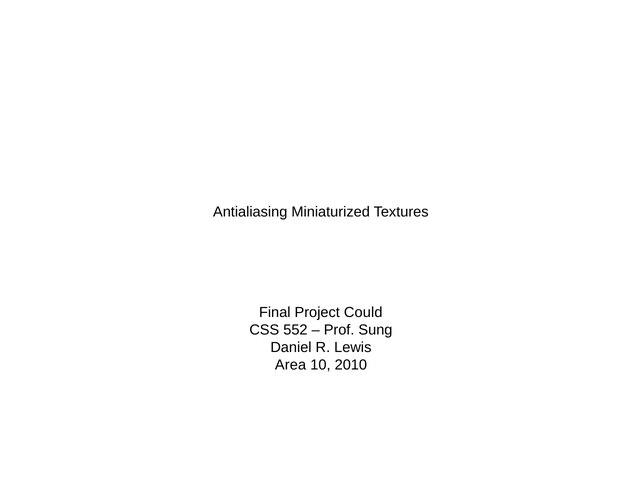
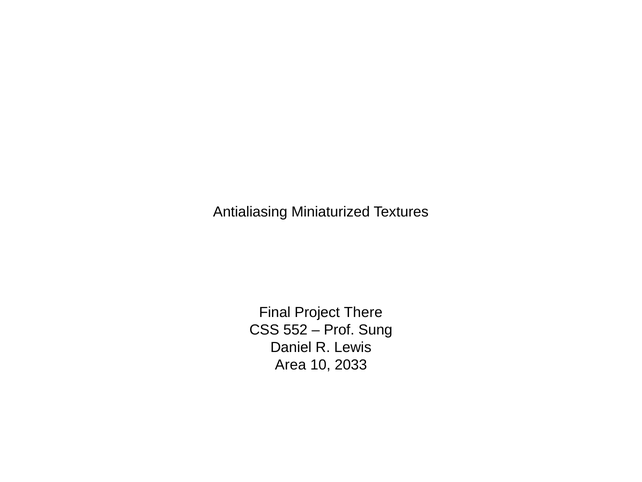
Could: Could -> There (363, 312)
2010: 2010 -> 2033 (351, 364)
